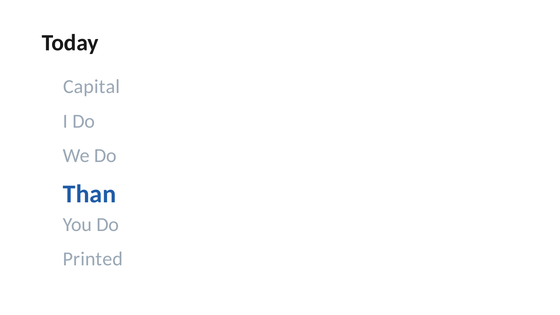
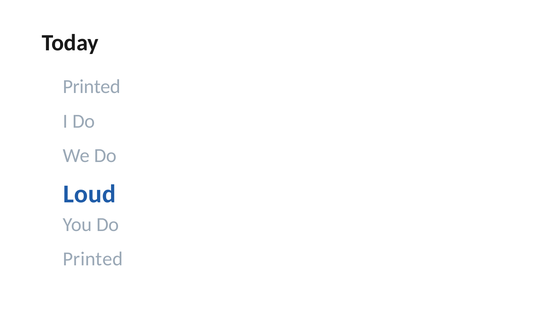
Capital: Capital -> Printed (92, 87)
Than: Than -> Loud (89, 194)
